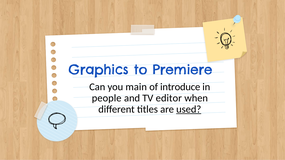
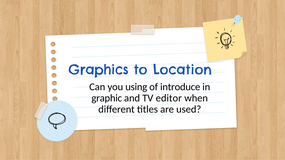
Premiere: Premiere -> Location (182, 70)
main: main -> using (136, 87)
people: people -> graphic (107, 98)
used underline: present -> none (189, 109)
